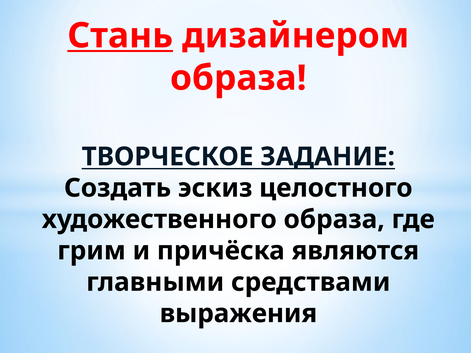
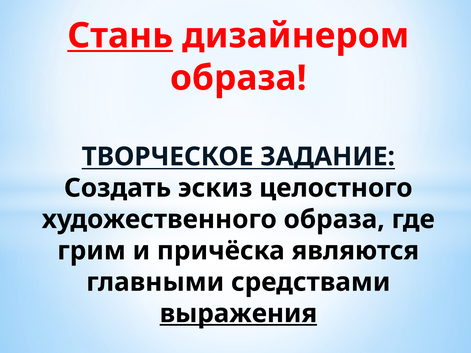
выражения underline: none -> present (238, 314)
